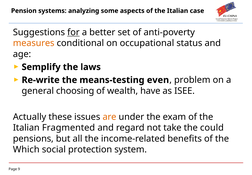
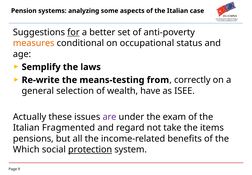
even: even -> from (158, 80)
problem: problem -> correctly (192, 80)
choosing: choosing -> selection (75, 91)
are colour: orange -> purple (109, 116)
could: could -> items (212, 127)
protection underline: none -> present (90, 149)
